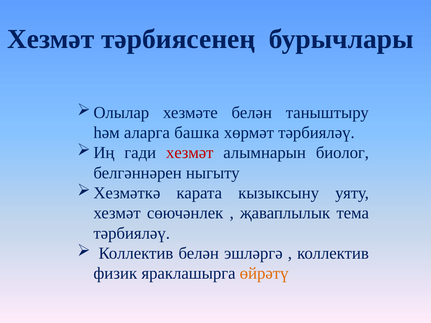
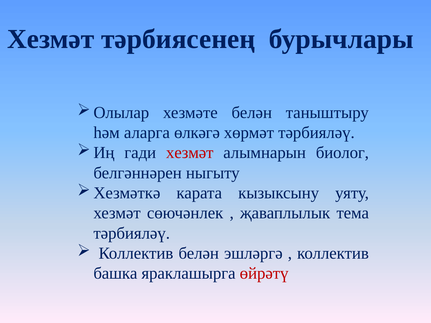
башка: башка -> өлкәгә (197, 133)
физик: физик -> башка (115, 274)
өйрәтү colour: orange -> red (264, 274)
